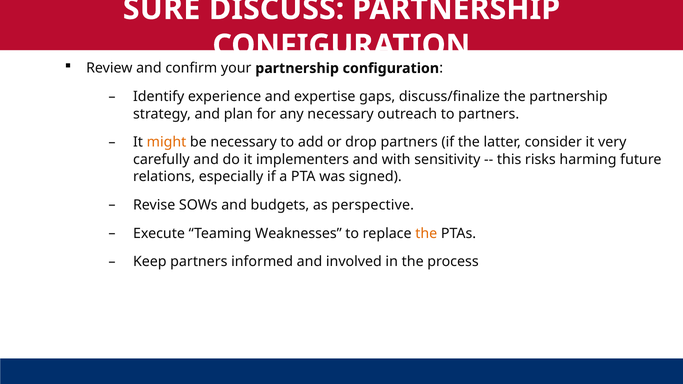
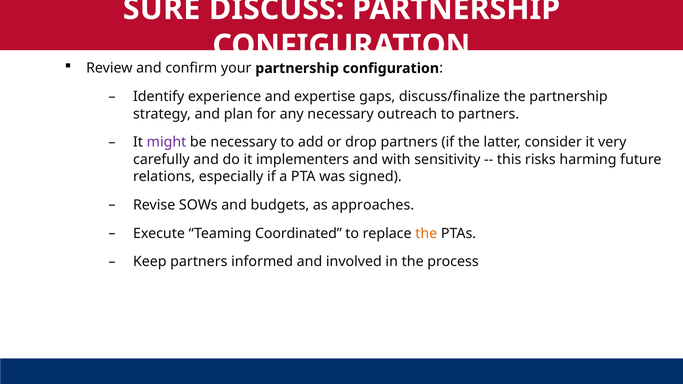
might colour: orange -> purple (167, 142)
perspective: perspective -> approaches (373, 205)
Weaknesses: Weaknesses -> Coordinated (298, 233)
